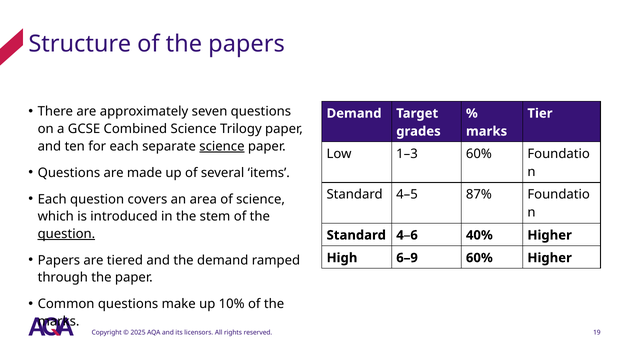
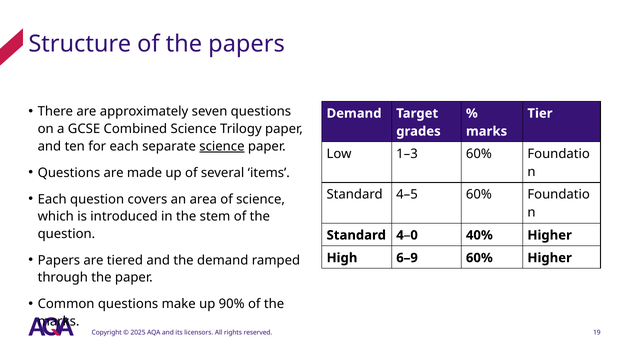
4–5 87%: 87% -> 60% (479, 194)
question underline: present -> none (66, 234)
4–6: 4–6 -> 4–0 (407, 235)
10%: 10% -> 90% (232, 304)
